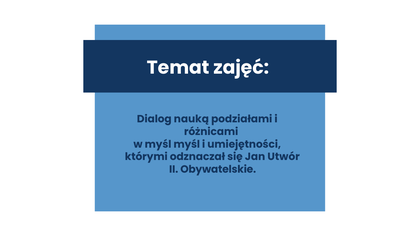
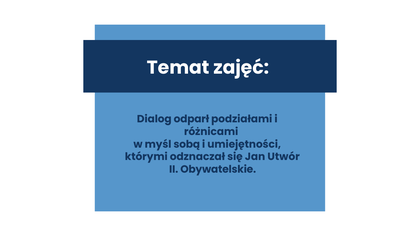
nauką: nauką -> odparł (191, 119)
myśl myśl: myśl -> sobą (187, 144)
